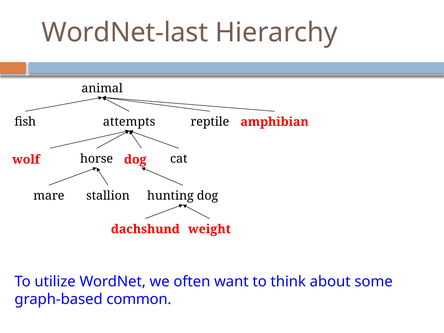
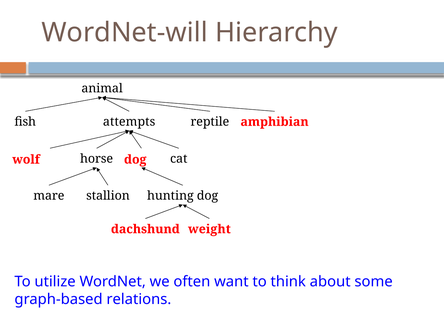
WordNet-last: WordNet-last -> WordNet-will (125, 33)
common: common -> relations (139, 299)
